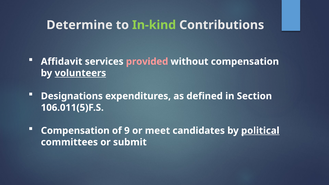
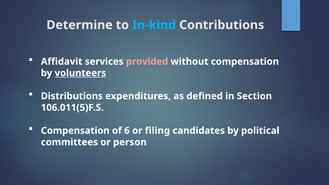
In-kind colour: light green -> light blue (154, 25)
Designations: Designations -> Distributions (72, 96)
9: 9 -> 6 (127, 131)
meet: meet -> filing (157, 131)
political underline: present -> none (260, 131)
submit: submit -> person (130, 142)
